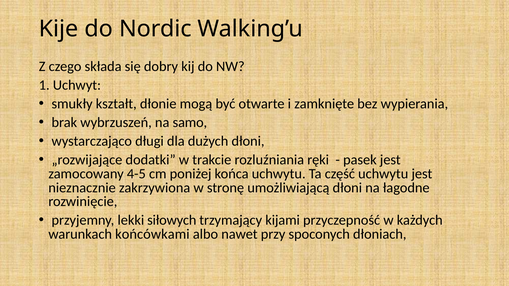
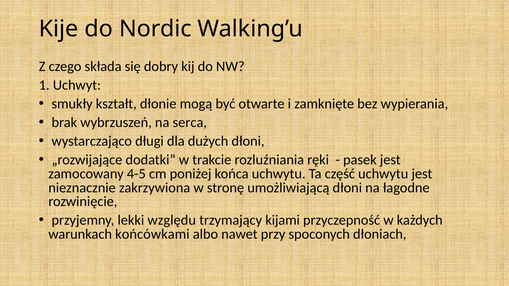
samo: samo -> serca (190, 123)
siłowych: siłowych -> względu (172, 220)
